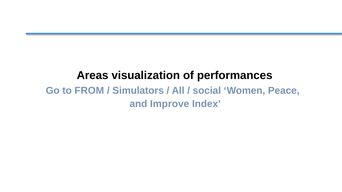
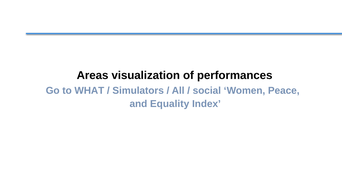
FROM: FROM -> WHAT (89, 91)
Improve: Improve -> Equality (170, 104)
